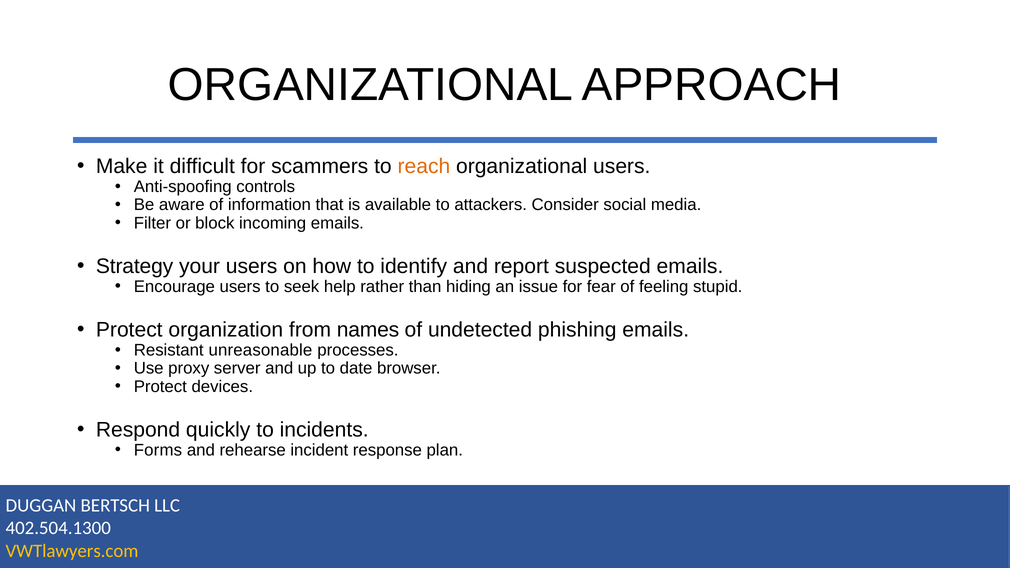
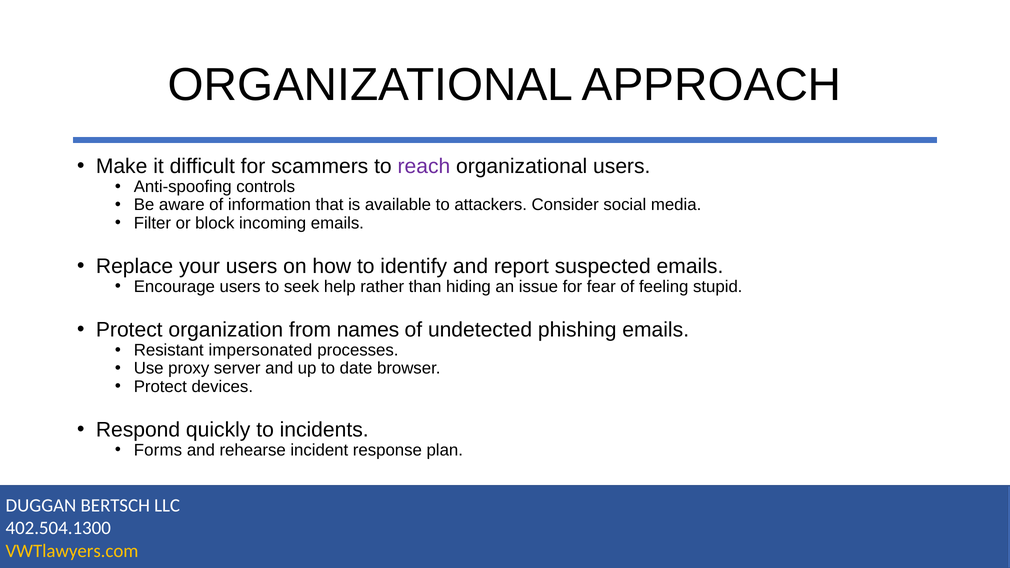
reach colour: orange -> purple (424, 166)
Strategy: Strategy -> Replace (135, 266)
unreasonable: unreasonable -> impersonated (260, 350)
